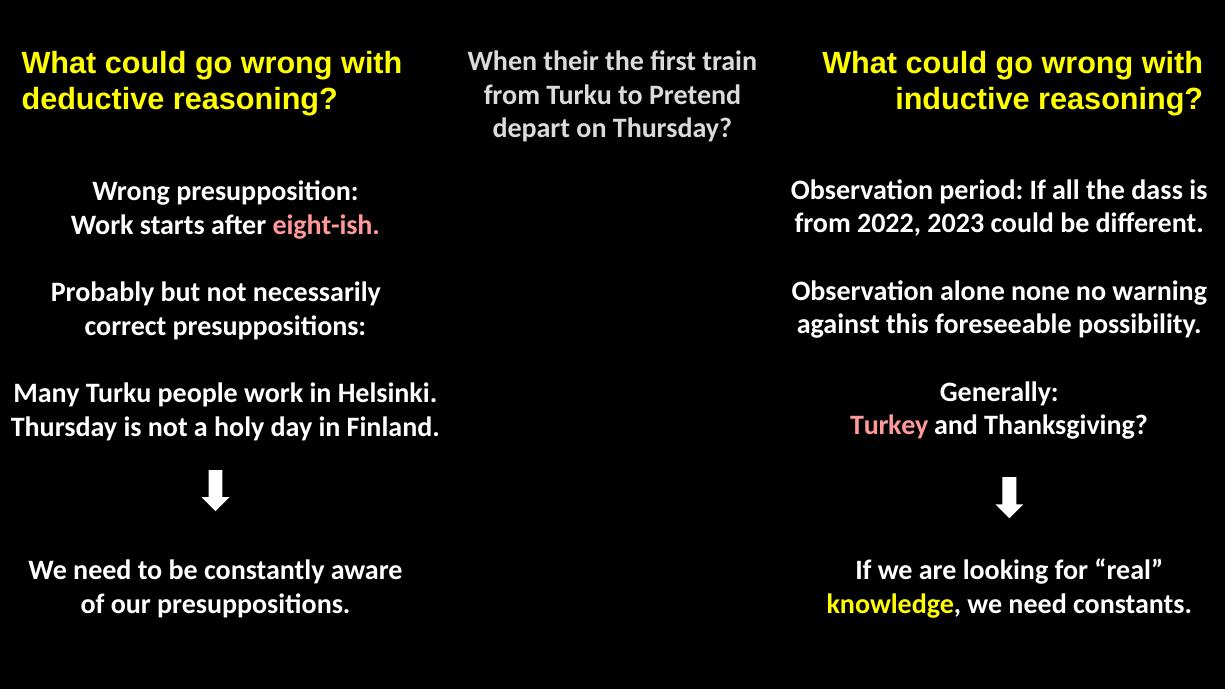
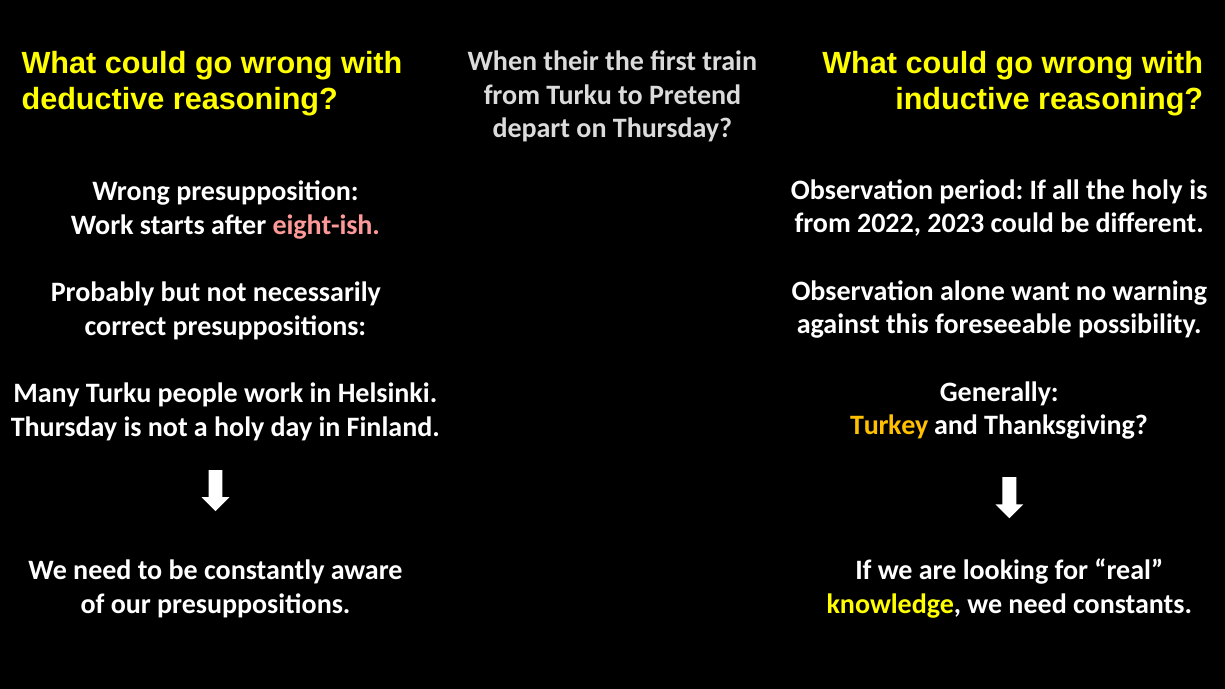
the dass: dass -> holy (1157, 190)
none: none -> want (1041, 291)
Turkey colour: pink -> yellow (889, 426)
